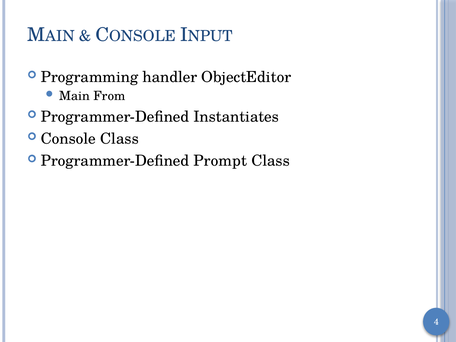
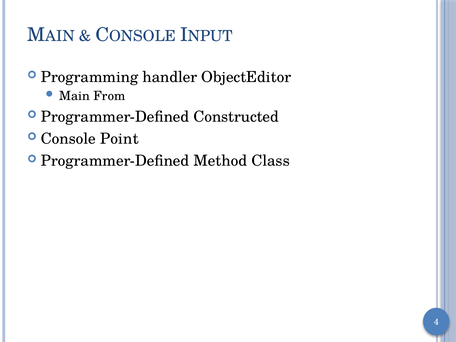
Instantiates: Instantiates -> Constructed (236, 117)
Console Class: Class -> Point (119, 139)
Prompt: Prompt -> Method (220, 161)
